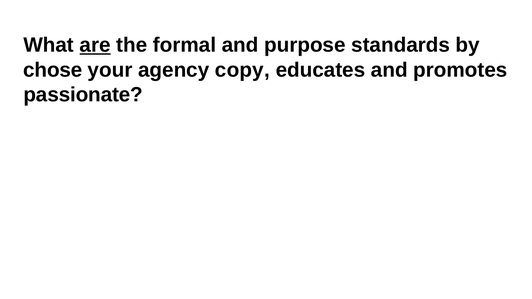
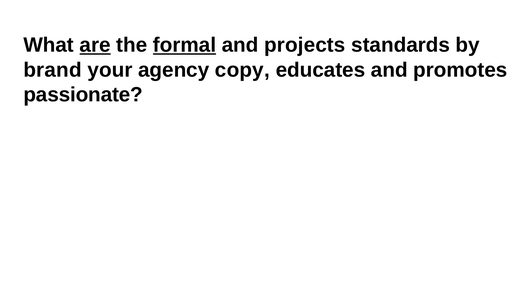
formal underline: none -> present (185, 45)
purpose: purpose -> projects (305, 45)
chose: chose -> brand (53, 70)
